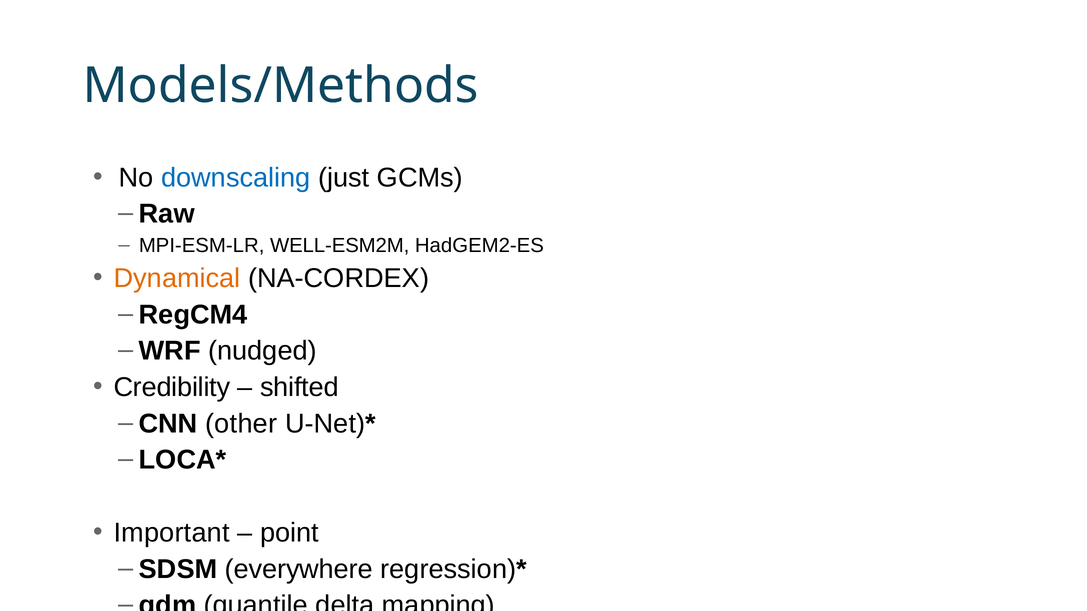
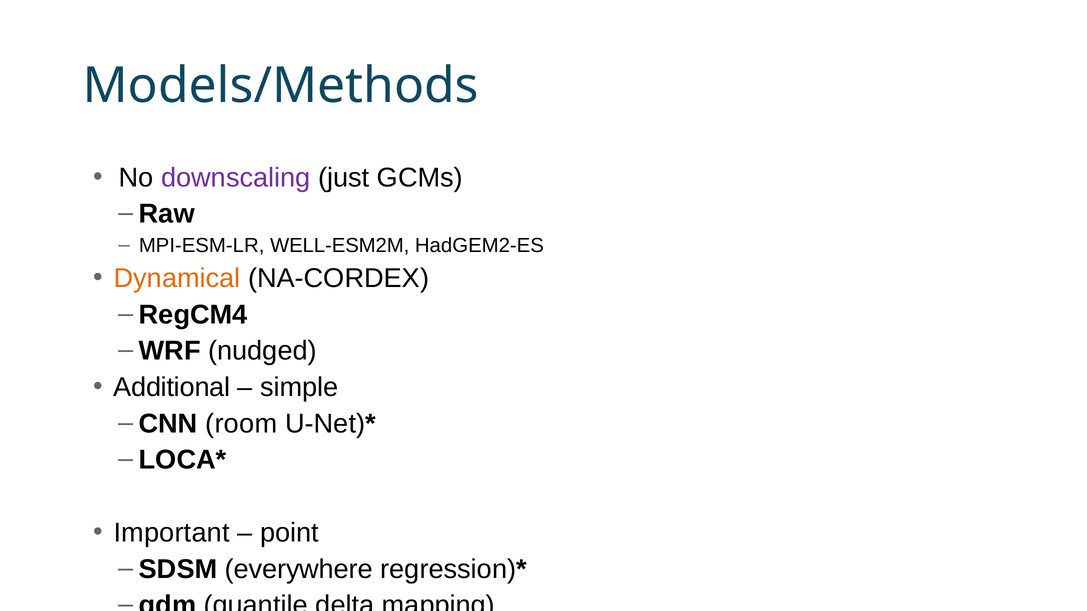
downscaling colour: blue -> purple (236, 178)
Credibility: Credibility -> Additional (172, 388)
shifted: shifted -> simple (299, 388)
other: other -> room (241, 424)
